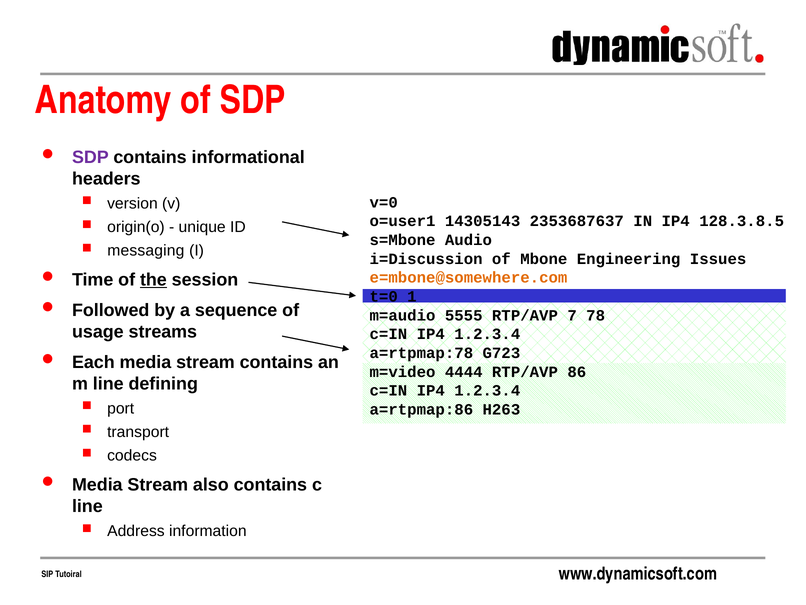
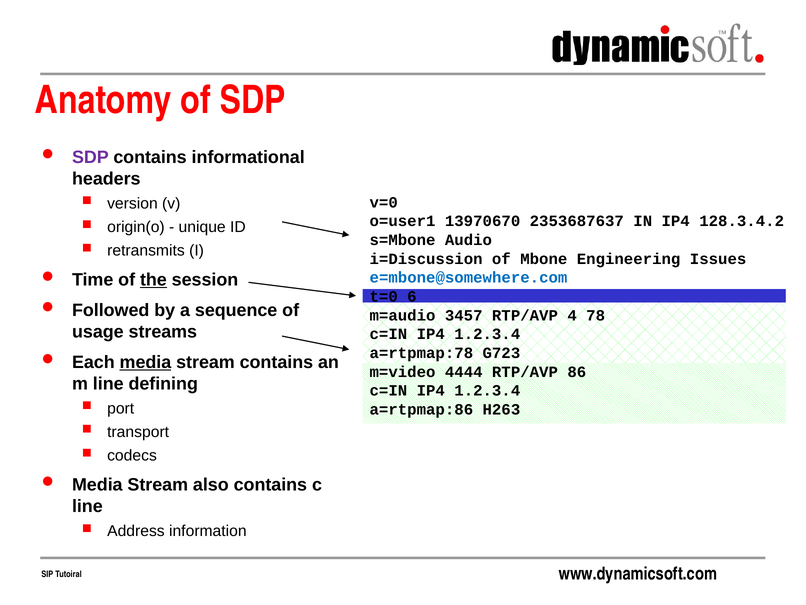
14305143: 14305143 -> 13970670 (483, 221)
128.3.8.5: 128.3.8.5 -> 128.3.4.2 (742, 221)
messaging: messaging -> retransmits (146, 250)
e=mbone@somewhere.com colour: orange -> blue (468, 277)
1: 1 -> 6 (412, 296)
5555: 5555 -> 3457 (464, 315)
7: 7 -> 4 (572, 315)
media underline: none -> present (145, 362)
